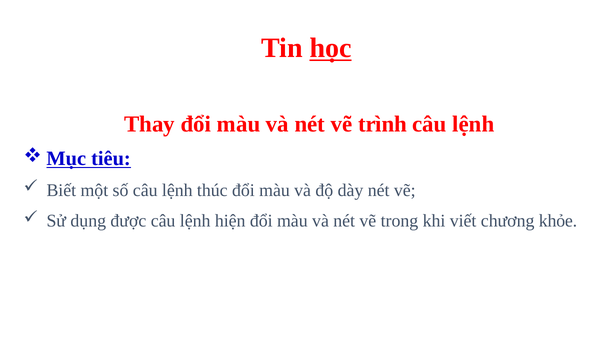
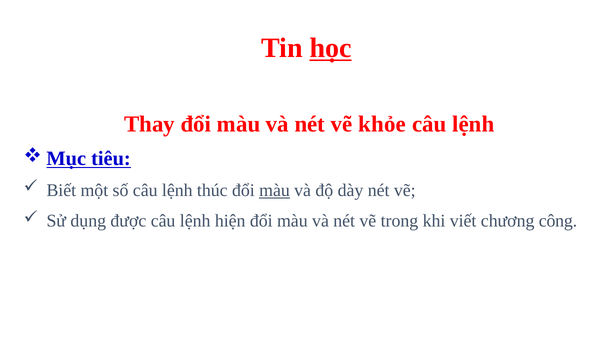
trình: trình -> khỏe (382, 124)
màu underline: none -> present (275, 190)
khỏe: khỏe -> công (558, 221)
